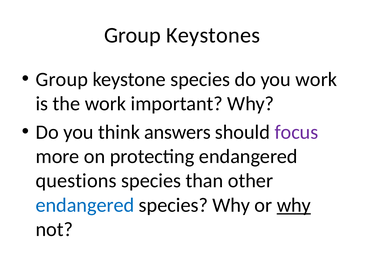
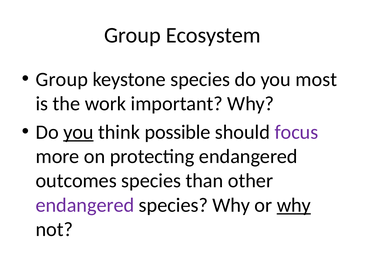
Keystones: Keystones -> Ecosystem (213, 35)
you work: work -> most (316, 79)
you underline: none -> present (78, 132)
answers: answers -> possible (178, 132)
questions: questions -> outcomes (76, 181)
endangered colour: blue -> purple (85, 205)
